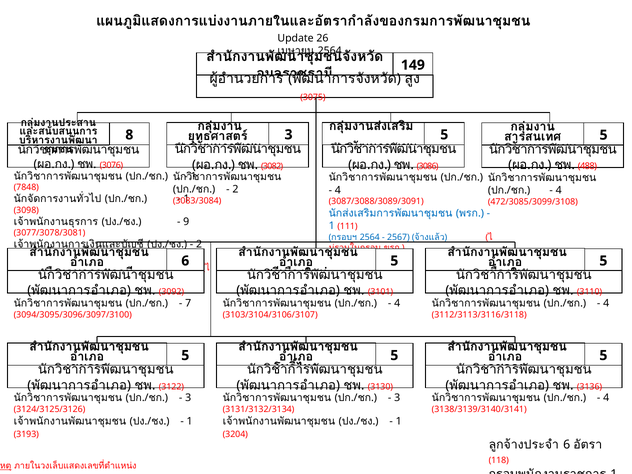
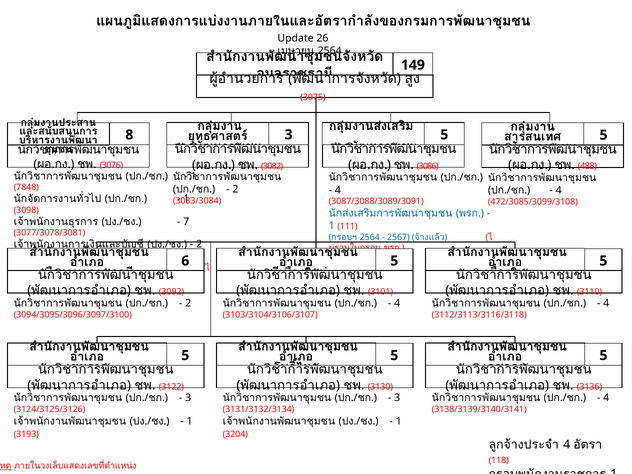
9: 9 -> 7 (186, 222)
7: 7 -> 2 (188, 303)
6: 6 -> 4 (567, 445)
